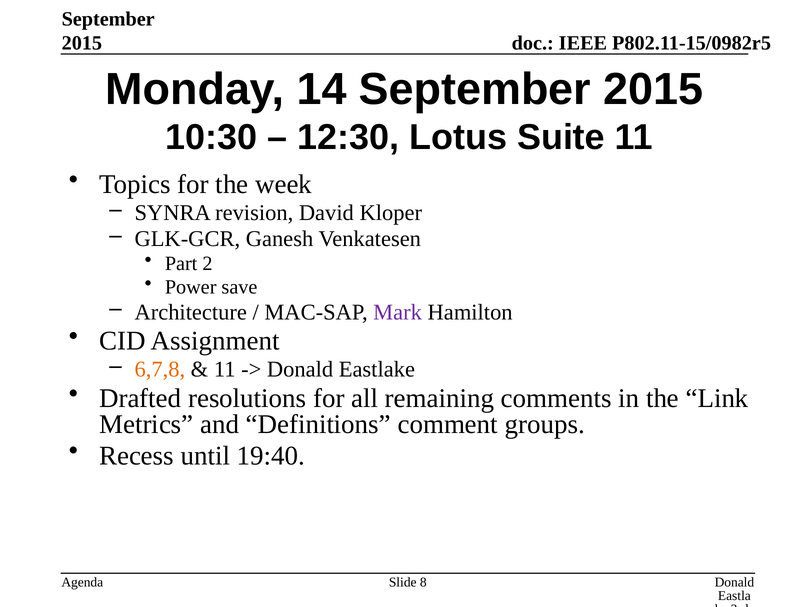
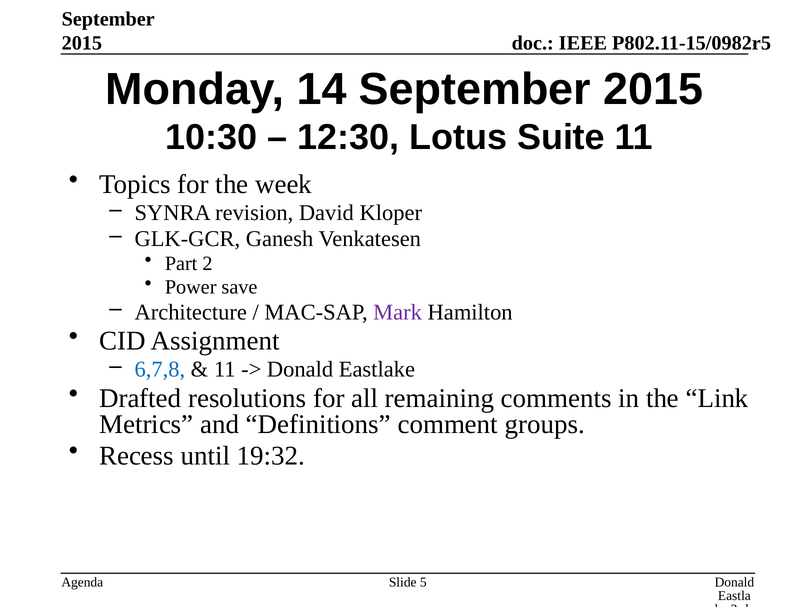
6,7,8 colour: orange -> blue (160, 369)
19:40: 19:40 -> 19:32 (271, 455)
8: 8 -> 5 (423, 582)
